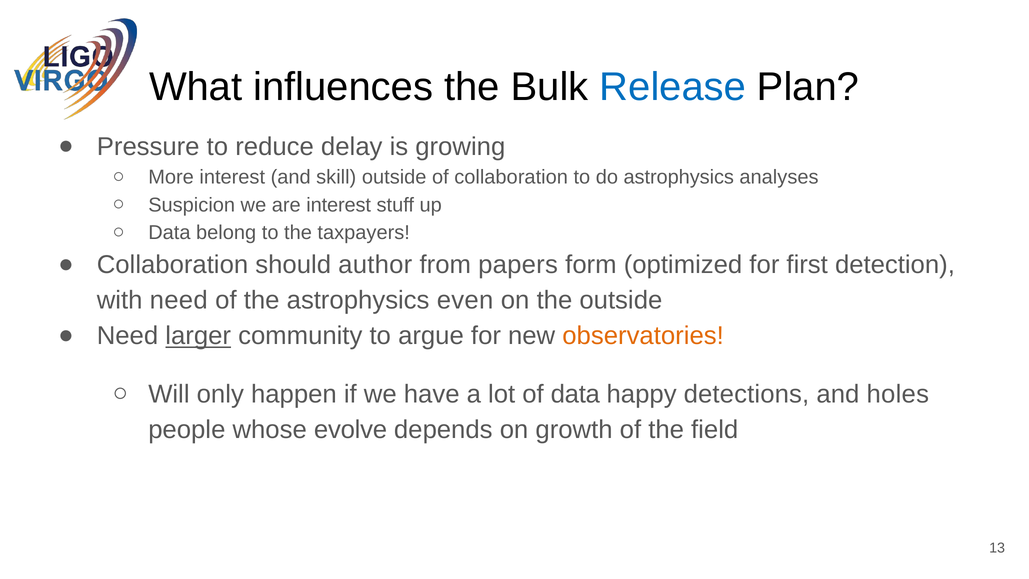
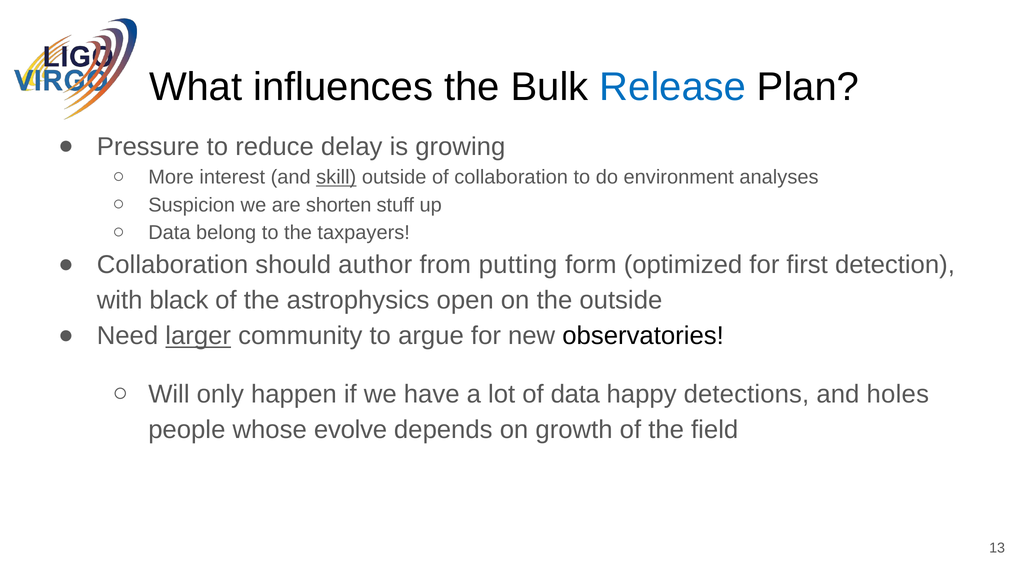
skill underline: none -> present (336, 177)
do astrophysics: astrophysics -> environment (679, 177)
are interest: interest -> shorten (339, 205)
papers: papers -> putting (518, 265)
with need: need -> black (179, 300)
even: even -> open (465, 300)
observatories colour: orange -> black (643, 336)
